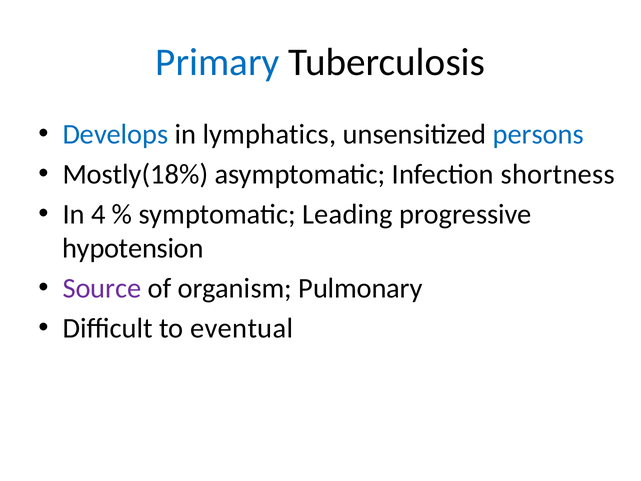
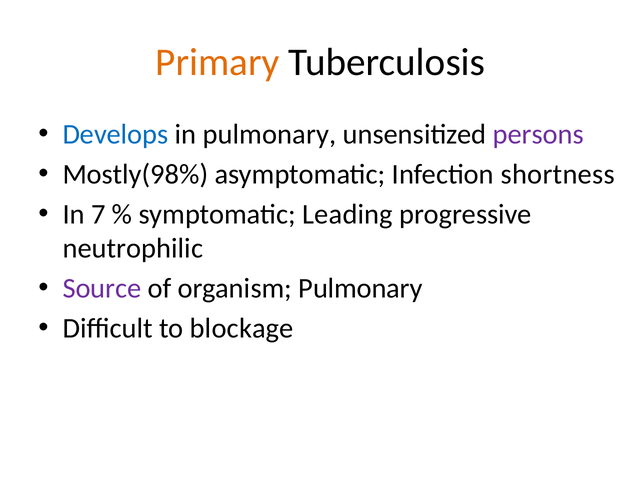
Primary colour: blue -> orange (217, 62)
in lymphatics: lymphatics -> pulmonary (270, 134)
persons colour: blue -> purple (538, 134)
Mostly(18%: Mostly(18% -> Mostly(98% (135, 174)
4: 4 -> 7 (98, 214)
hypotension: hypotension -> neutrophilic (133, 248)
eventual: eventual -> blockage (242, 328)
